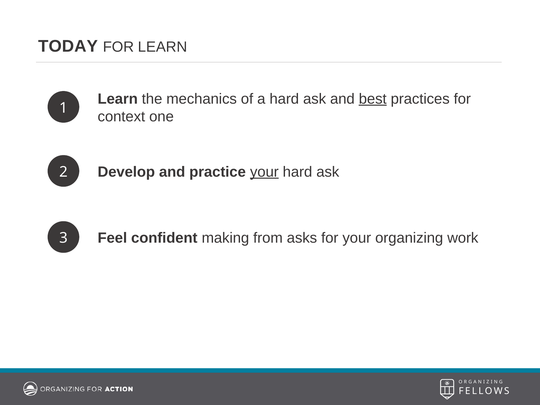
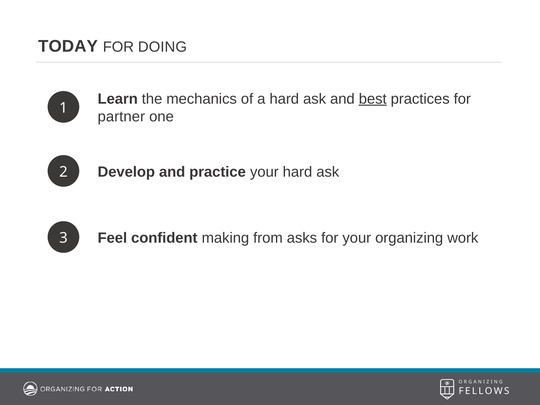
FOR LEARN: LEARN -> DOING (162, 47)
context: context -> partner (121, 117)
your underline: present -> none (264, 172)
